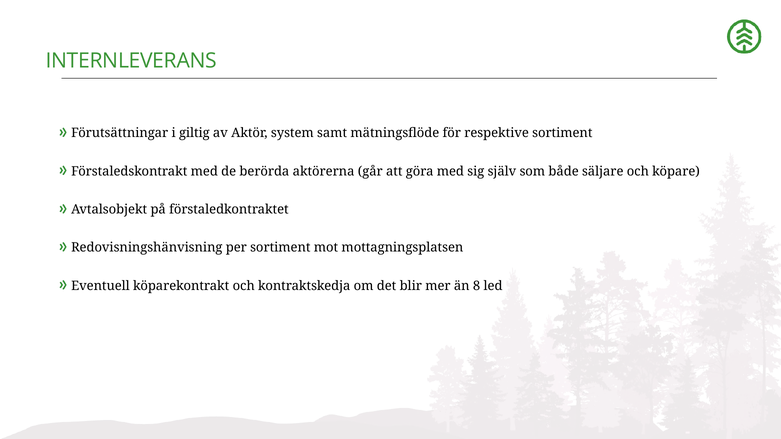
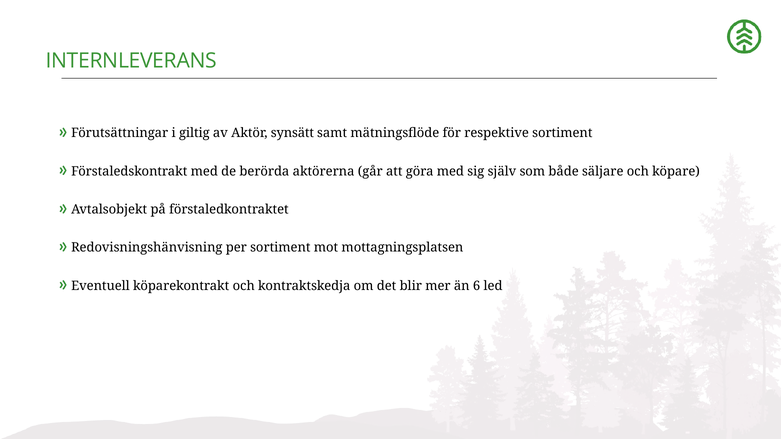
system: system -> synsätt (292, 133)
8: 8 -> 6 (477, 286)
